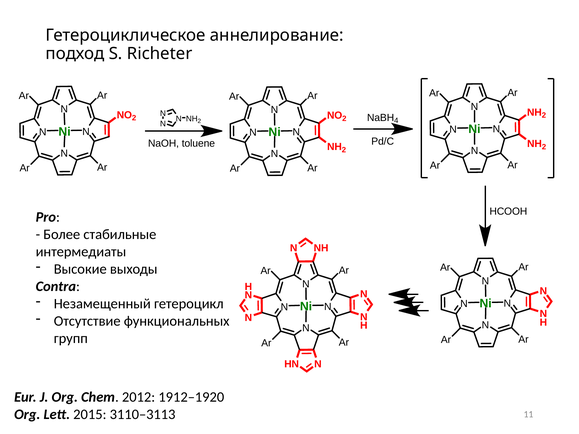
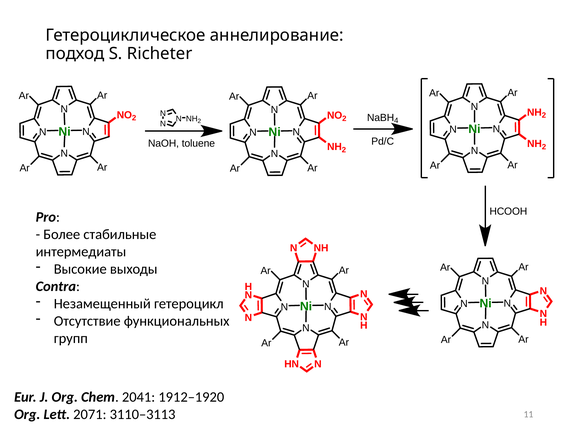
2012: 2012 -> 2041 (139, 397)
2015: 2015 -> 2071 (90, 415)
